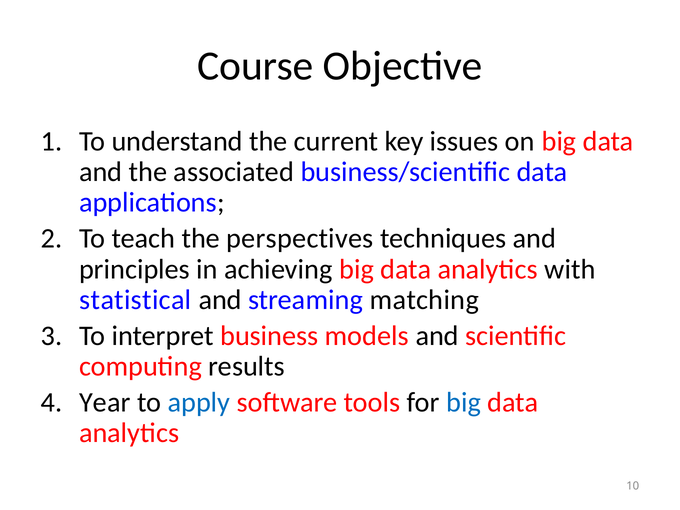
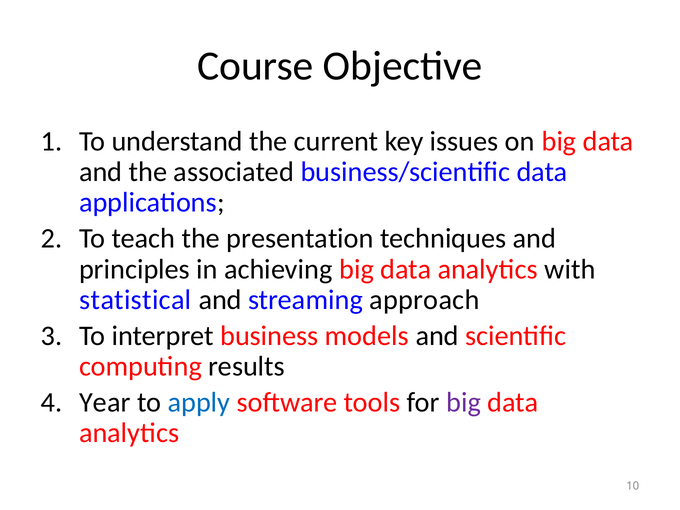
perspectives: perspectives -> presentation (300, 239)
matching: matching -> approach (424, 300)
big colour: blue -> purple (464, 402)
